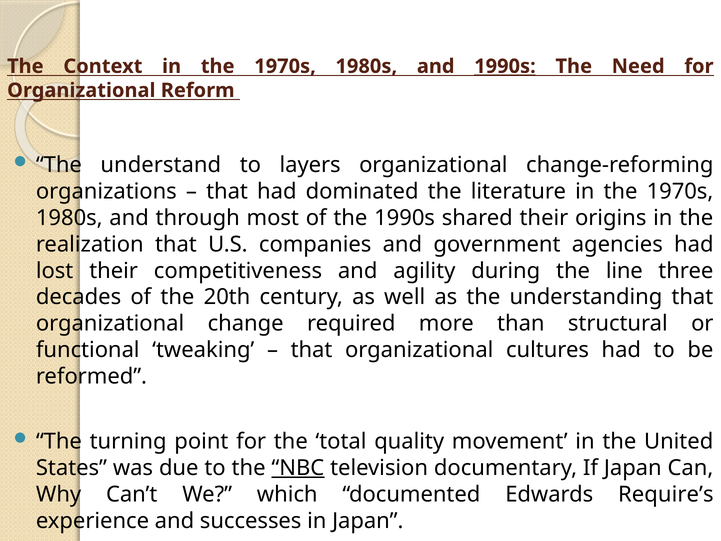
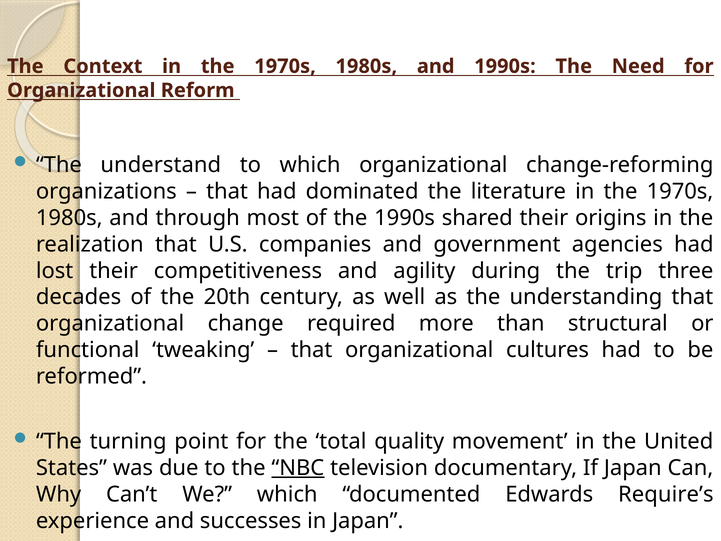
1990s underline: present -> none (505, 66)
to layers: layers -> which (310, 165)
line: line -> trip (624, 271)
